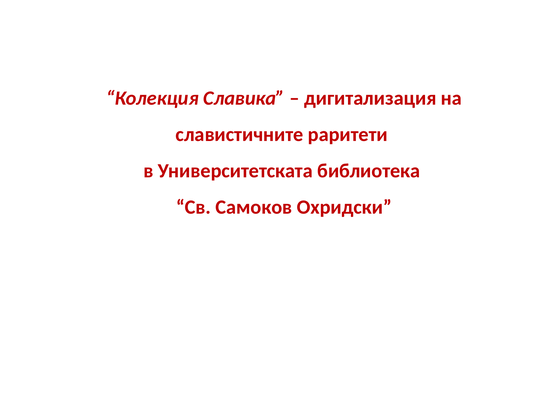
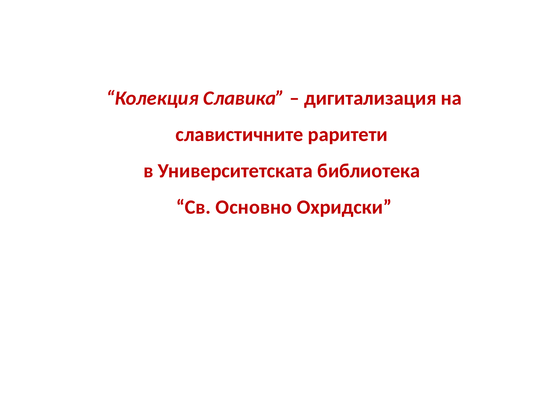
Самоков: Самоков -> Основно (254, 207)
